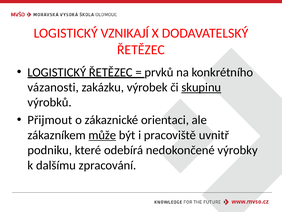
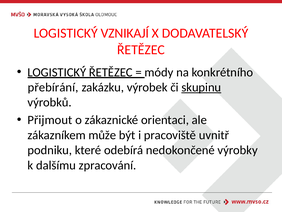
prvků: prvků -> módy (159, 72)
vázanosti: vázanosti -> přebírání (53, 87)
může underline: present -> none (102, 135)
